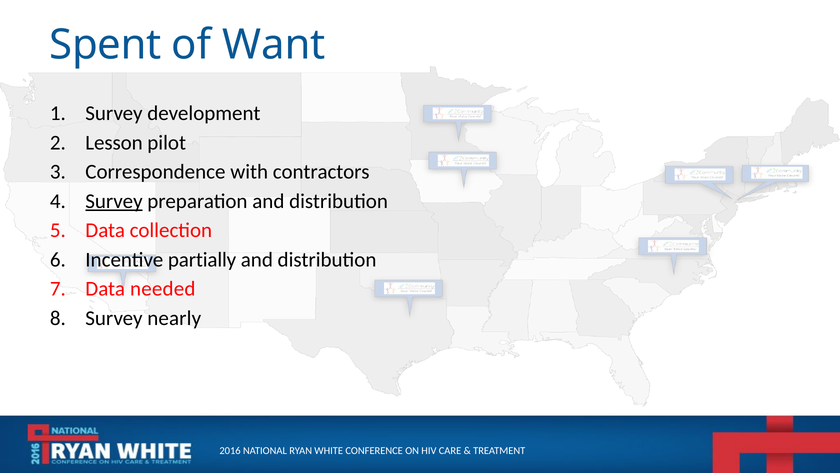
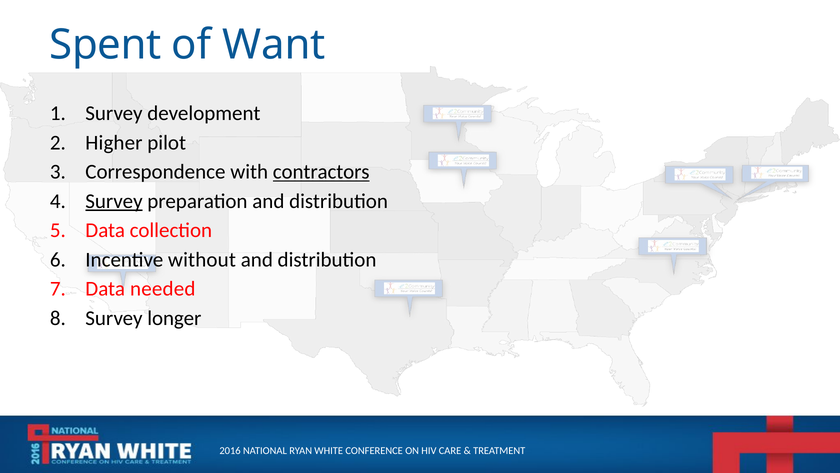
Lesson: Lesson -> Higher (114, 143)
contractors underline: none -> present (321, 172)
partially: partially -> without (202, 259)
nearly: nearly -> longer (174, 318)
